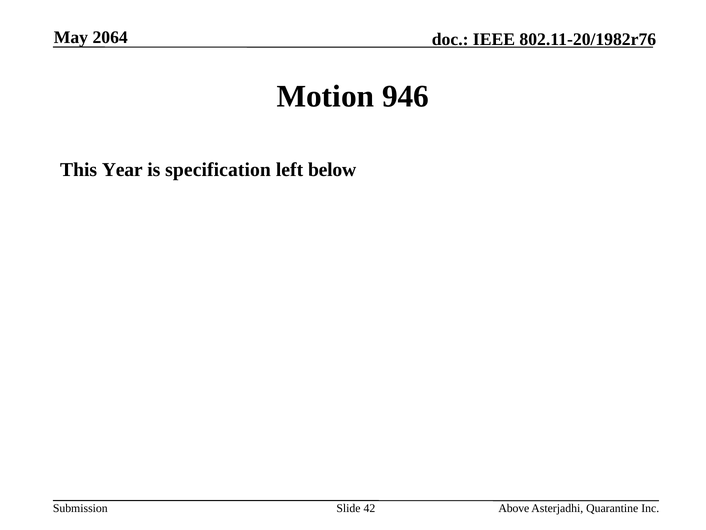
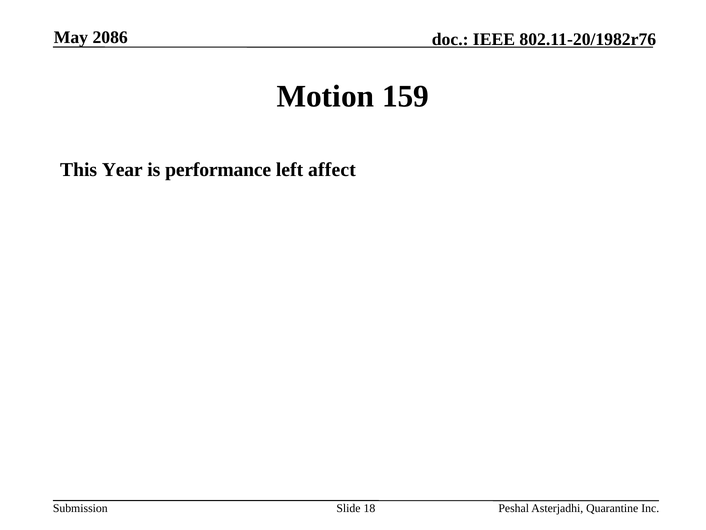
2064: 2064 -> 2086 (110, 37)
946: 946 -> 159 (406, 96)
specification: specification -> performance (218, 170)
below: below -> affect (332, 170)
42: 42 -> 18 (369, 508)
Above: Above -> Peshal (514, 508)
